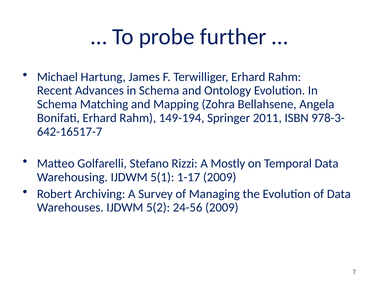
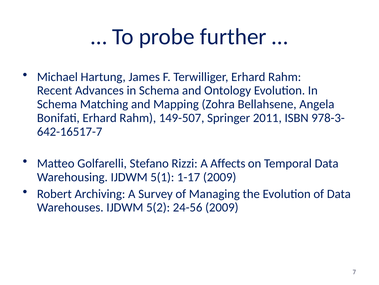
149-194: 149-194 -> 149-507 (182, 118)
Mostly: Mostly -> Affects (228, 163)
